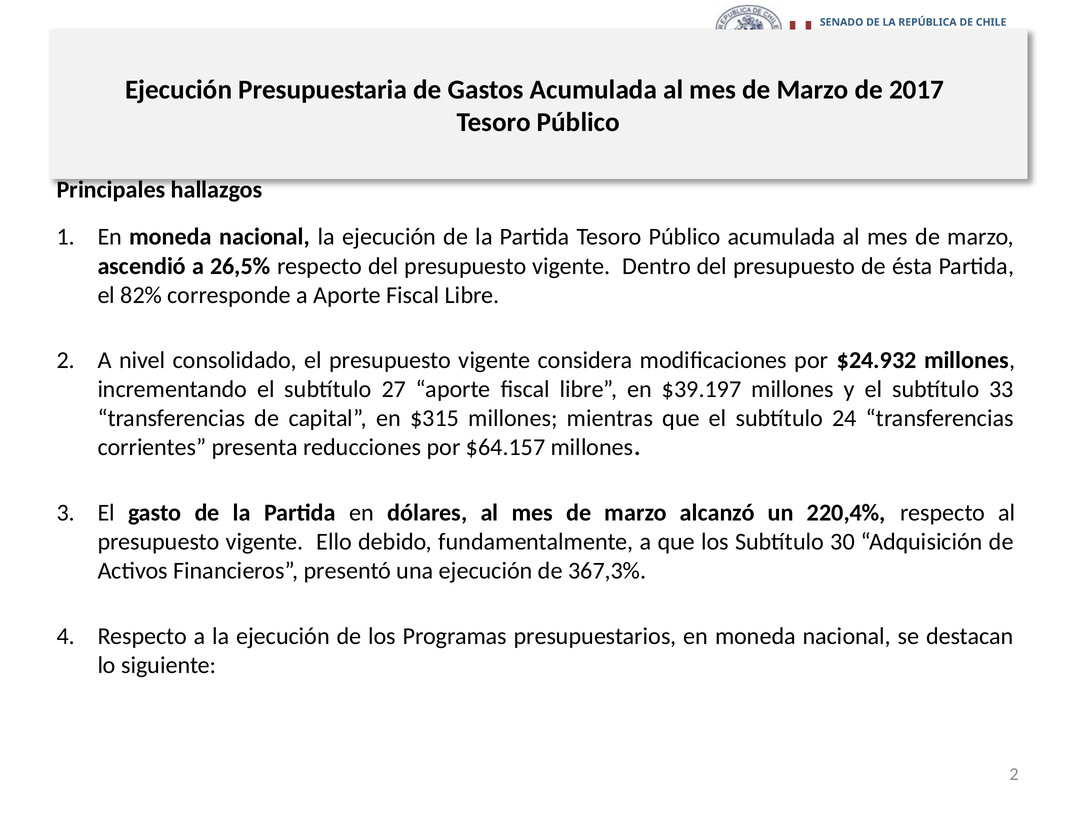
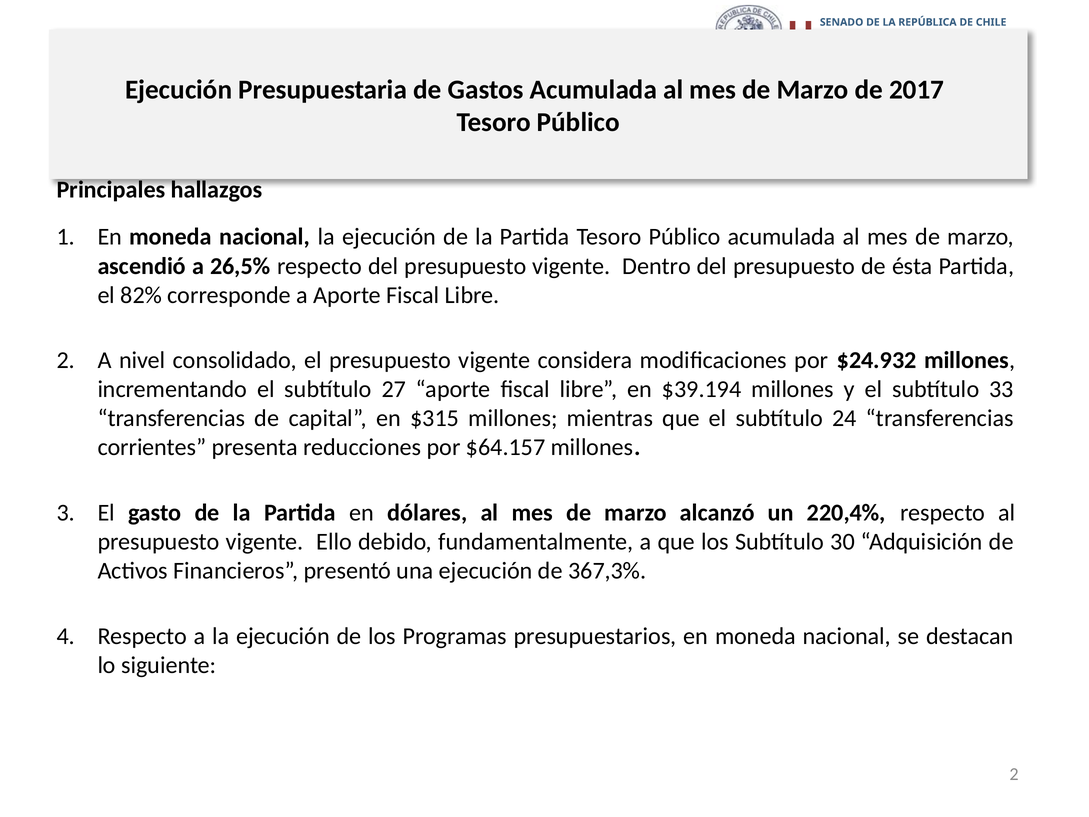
$39.197: $39.197 -> $39.194 (702, 389)
